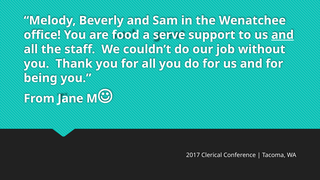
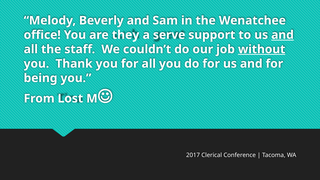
food: food -> they (126, 35)
without underline: none -> present (262, 49)
Jane: Jane -> Lost (70, 98)
